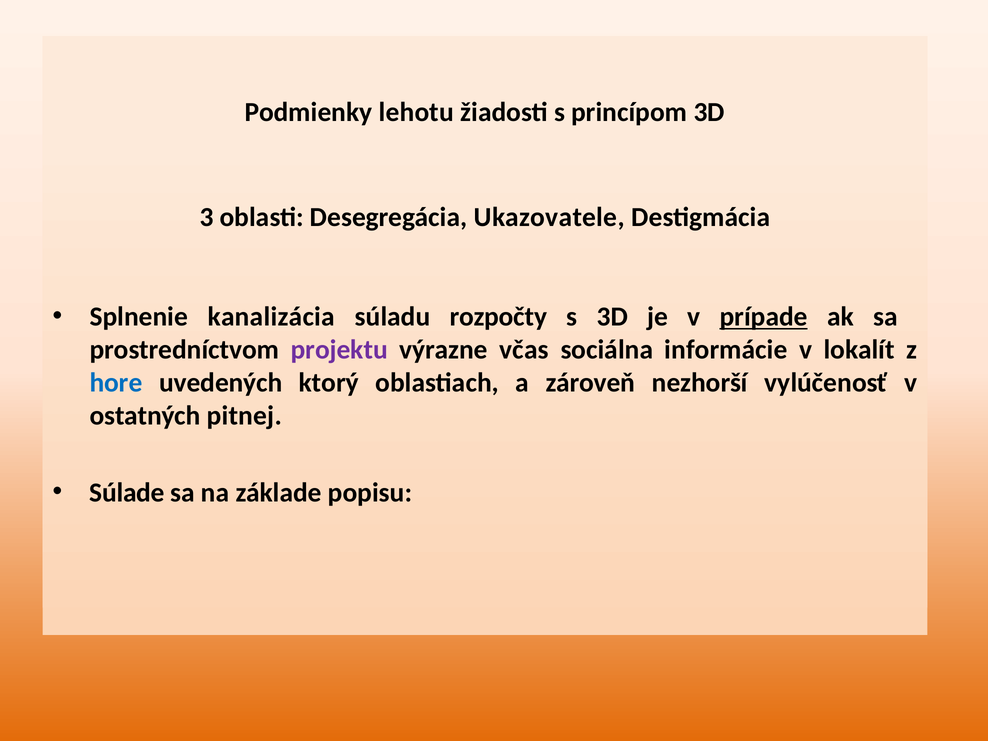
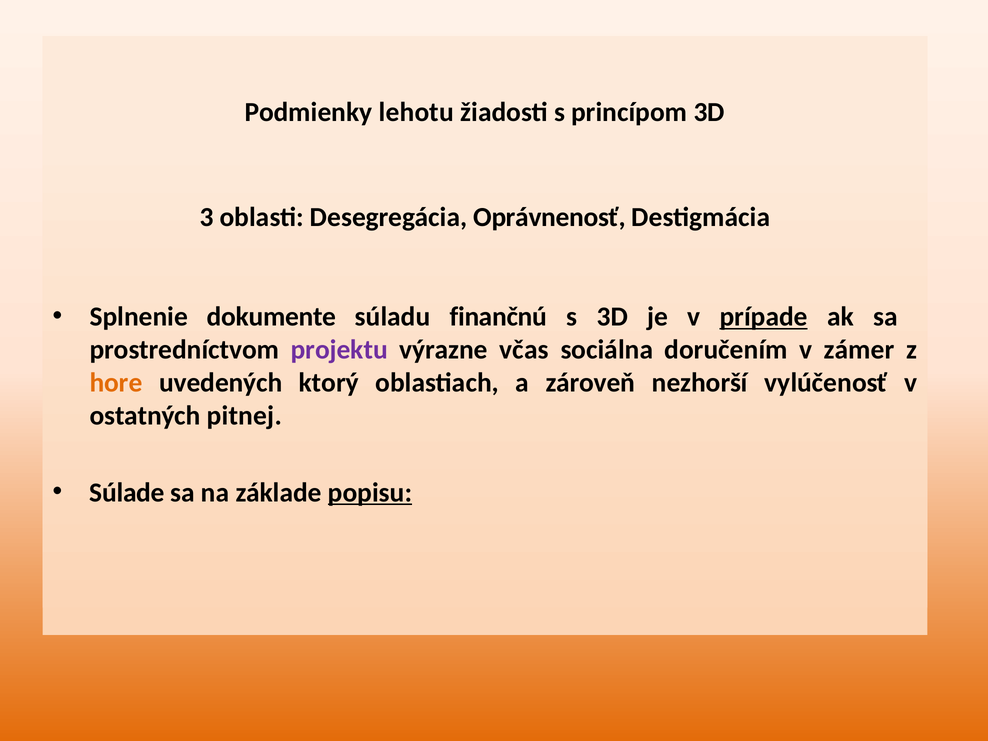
Ukazovatele: Ukazovatele -> Oprávnenosť (549, 217)
kanalizácia: kanalizácia -> dokumente (272, 317)
rozpočty: rozpočty -> finančnú (498, 317)
informácie: informácie -> doručením (726, 350)
lokalít: lokalít -> zámer (859, 350)
hore colour: blue -> orange (116, 383)
popisu underline: none -> present (370, 492)
